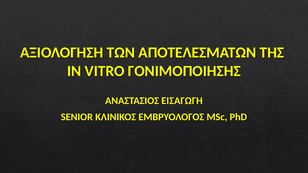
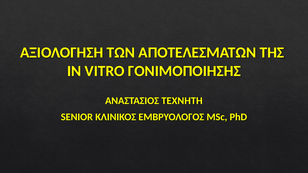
ΕΙΣΑΓΩΓΗ: ΕΙΣΑΓΩΓΗ -> ΤΕΧΝΗΤΗ (182, 101)
